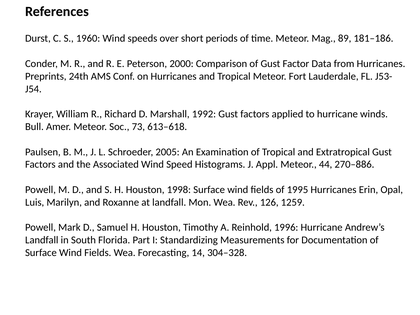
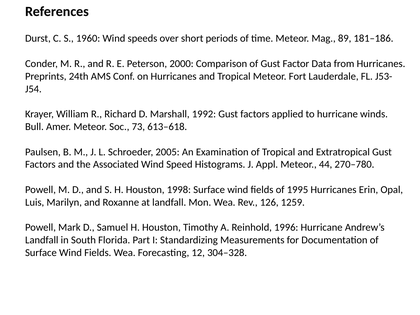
270–886: 270–886 -> 270–780 (354, 164)
14: 14 -> 12 (198, 253)
